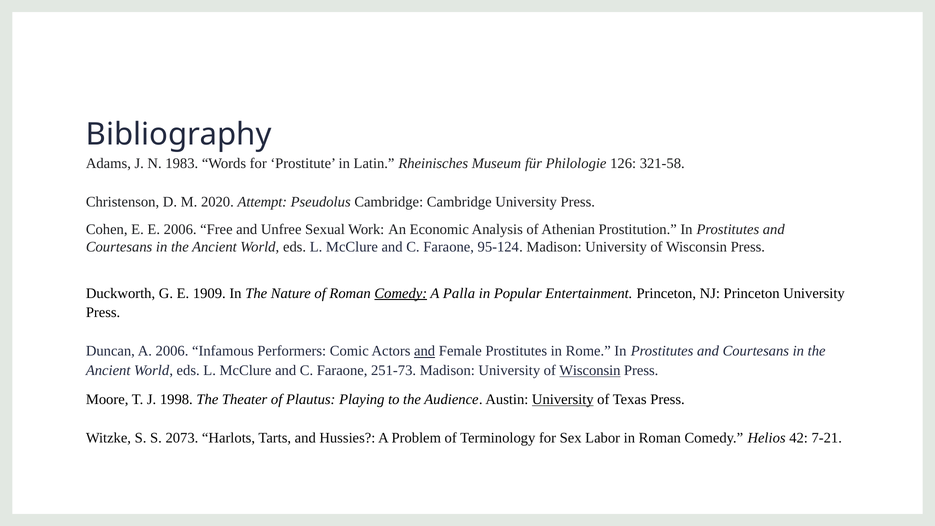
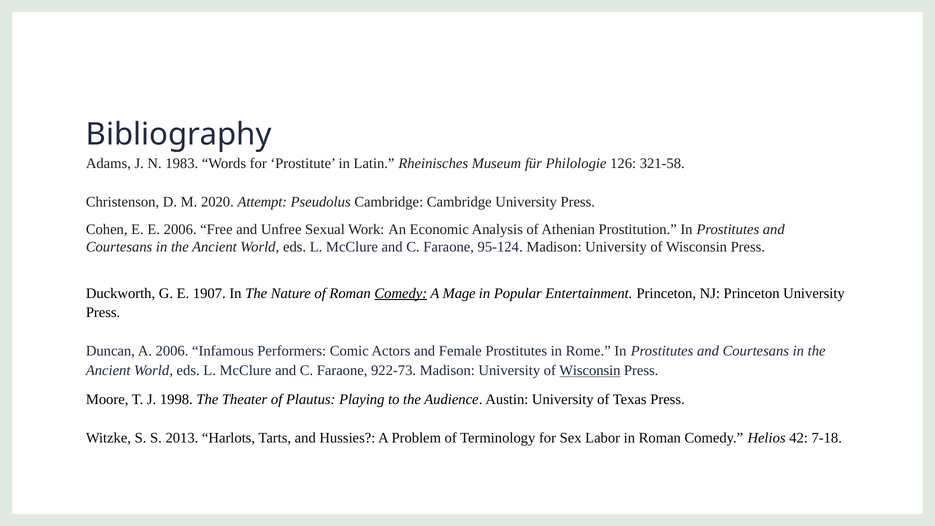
1909: 1909 -> 1907 (209, 293)
Palla: Palla -> Mage (459, 293)
and underline: present -> none (425, 351)
251-73: 251-73 -> 922-73 (394, 370)
University underline: present -> none (563, 399)
2073: 2073 -> 2013 (182, 438)
7-21: 7-21 -> 7-18 (827, 438)
